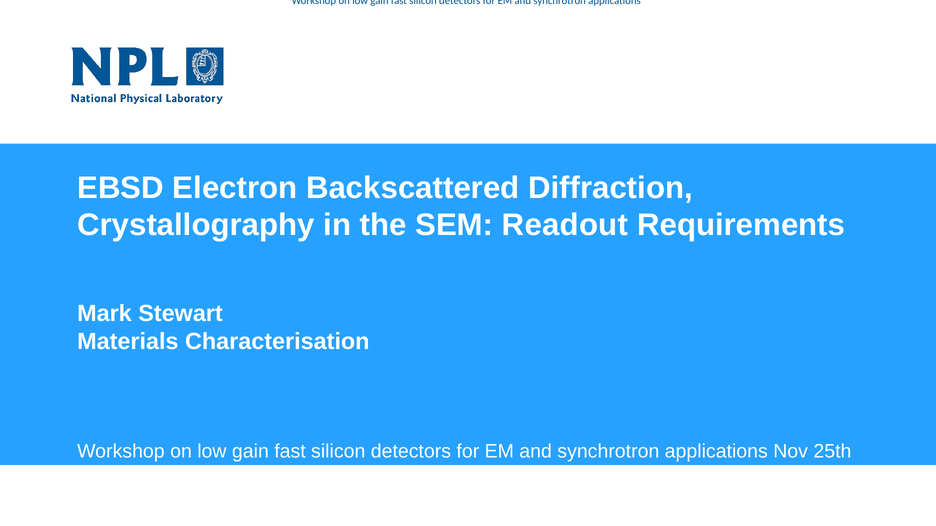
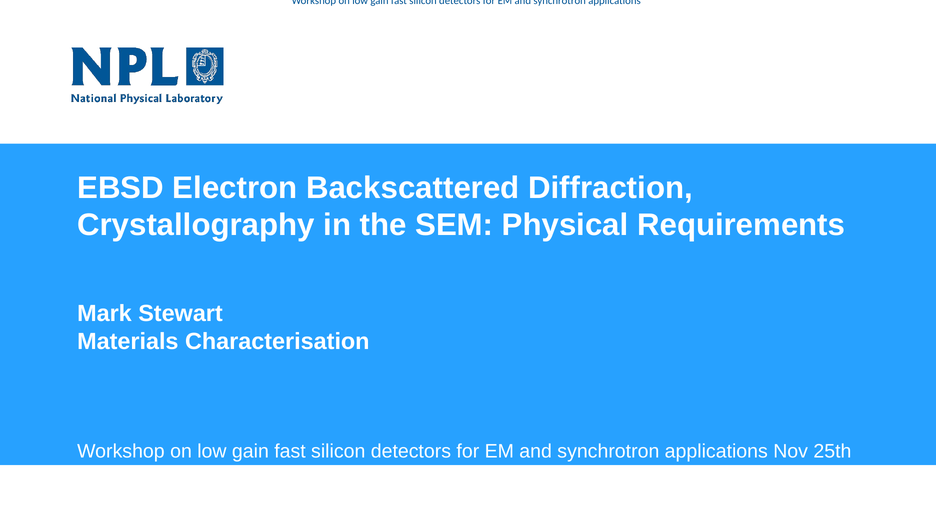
SEM Readout: Readout -> Physical (565, 225)
